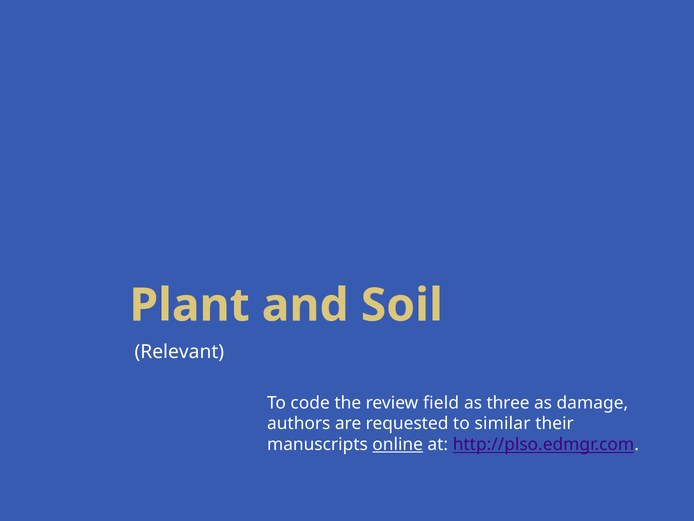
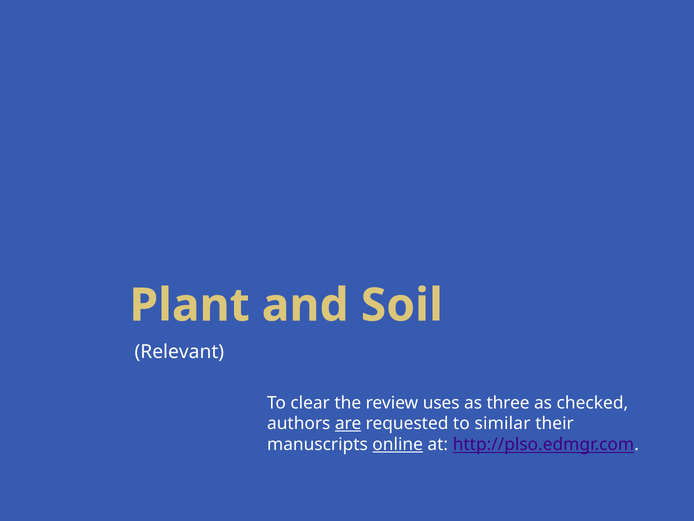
code: code -> clear (310, 403)
field: field -> uses (441, 403)
damage: damage -> checked (592, 403)
are underline: none -> present (348, 423)
